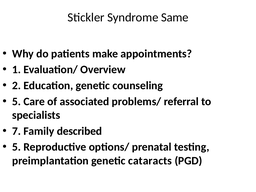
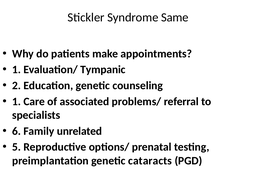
Overview: Overview -> Tympanic (103, 70)
5: 5 -> 1 (17, 102)
7: 7 -> 6 (17, 131)
described: described -> unrelated (79, 131)
